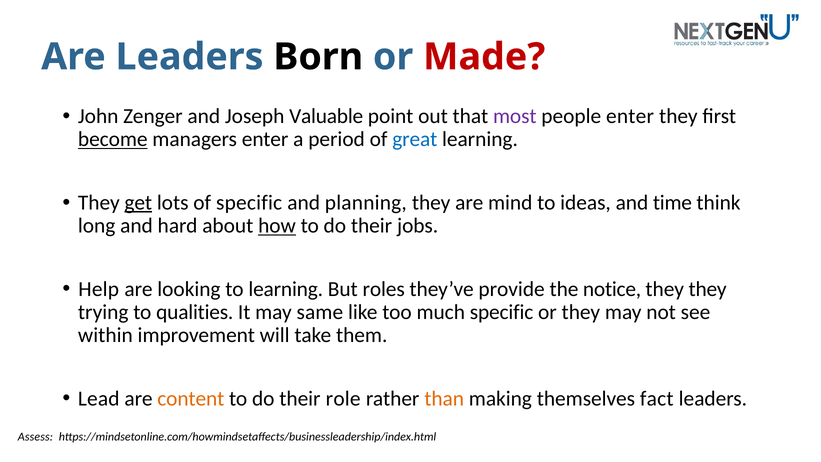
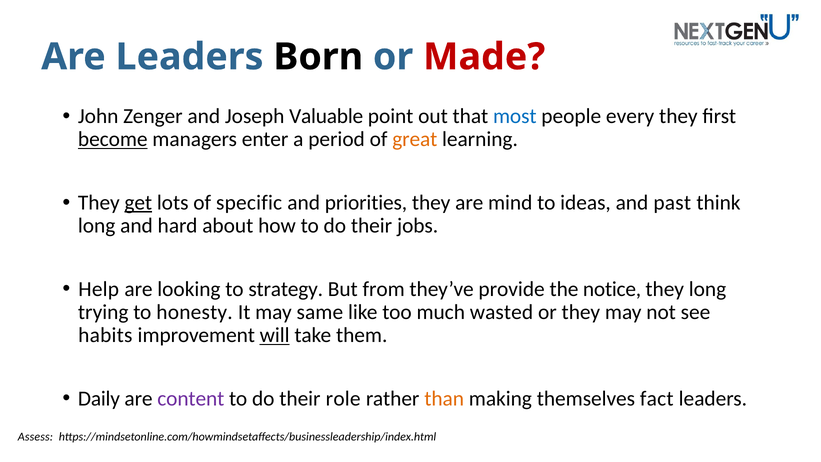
most colour: purple -> blue (515, 116)
people enter: enter -> every (630, 116)
great colour: blue -> orange (415, 139)
planning: planning -> priorities (366, 203)
time: time -> past (672, 203)
how underline: present -> none (277, 226)
to learning: learning -> strategy (286, 289)
roles: roles -> from (384, 289)
they they: they -> long (707, 289)
qualities: qualities -> honesty (195, 312)
much specific: specific -> wasted (501, 312)
within: within -> habits (105, 335)
will underline: none -> present (275, 335)
Lead: Lead -> Daily (99, 398)
content colour: orange -> purple (191, 398)
